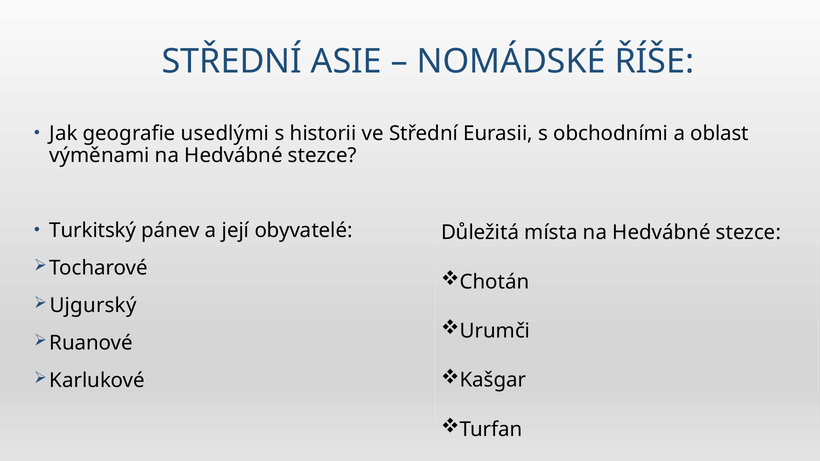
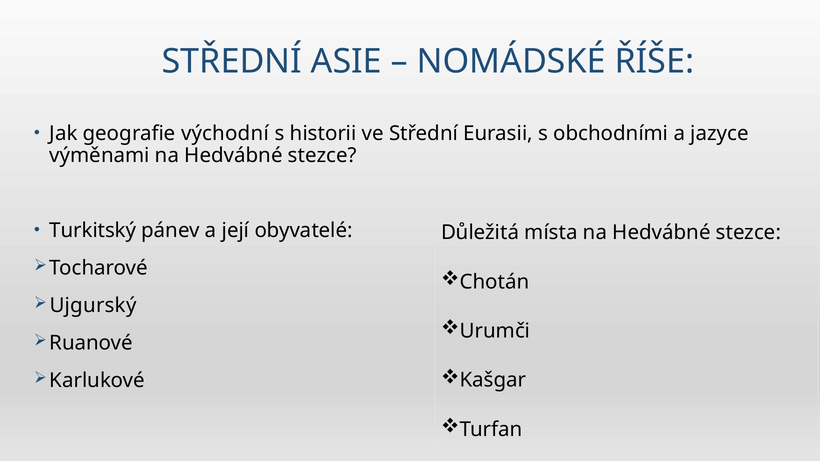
usedlými: usedlými -> východní (225, 133)
oblast: oblast -> jazyce (720, 133)
